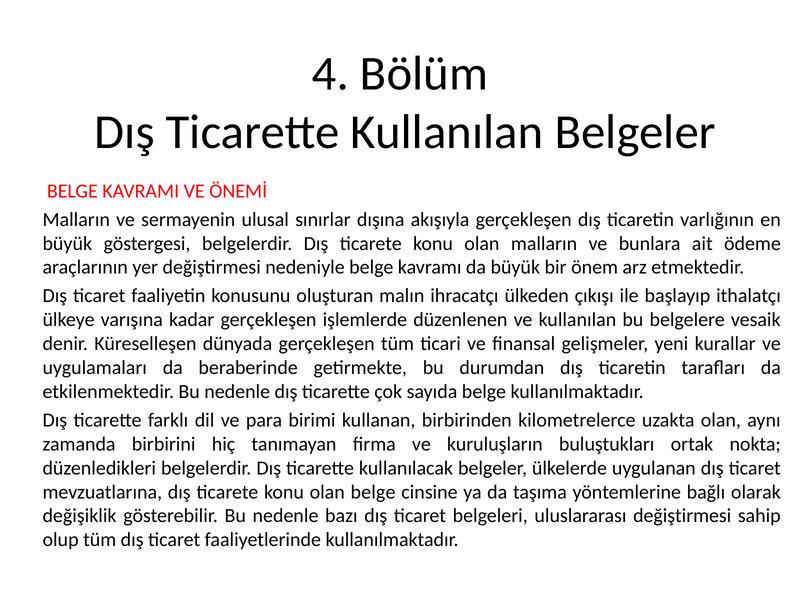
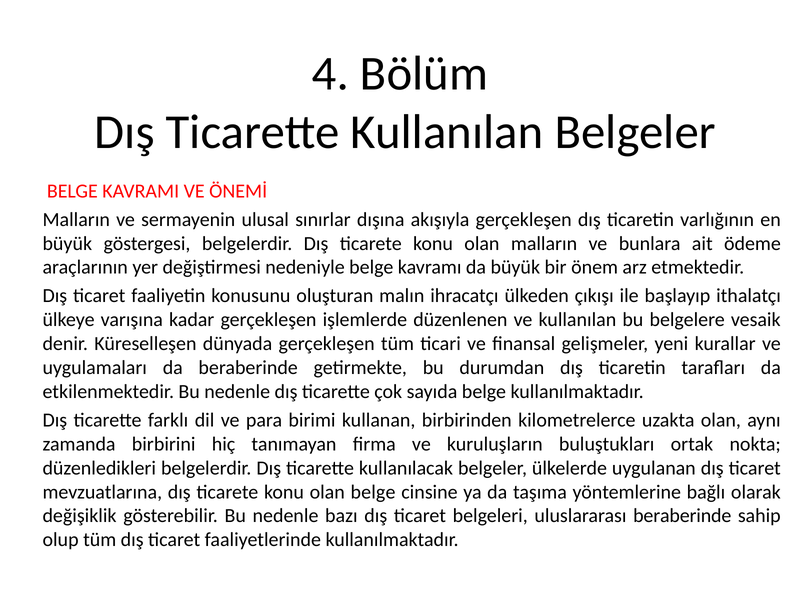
uluslararası değiştirmesi: değiştirmesi -> beraberinde (682, 516)
